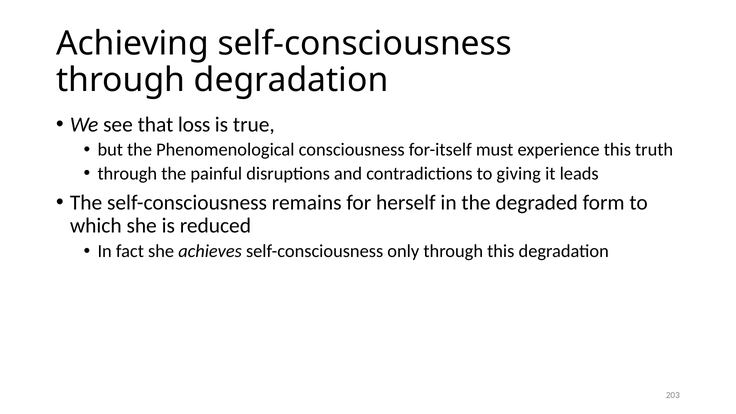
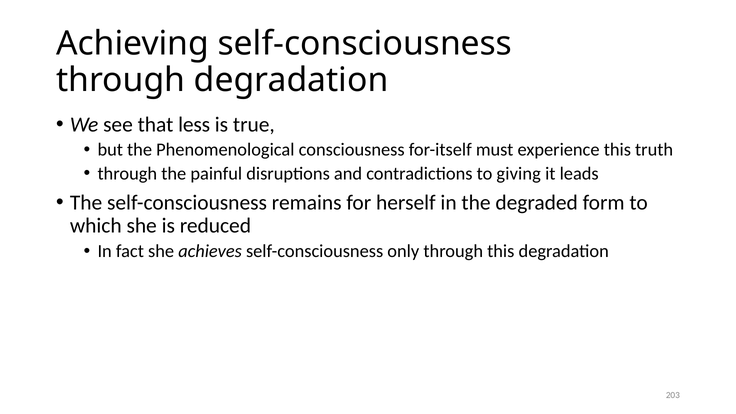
loss: loss -> less (194, 124)
